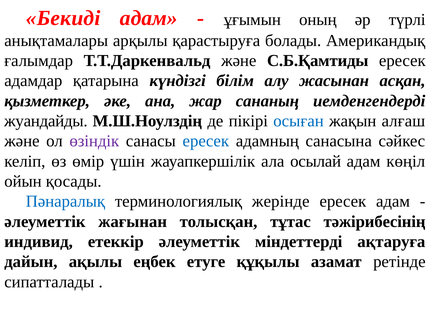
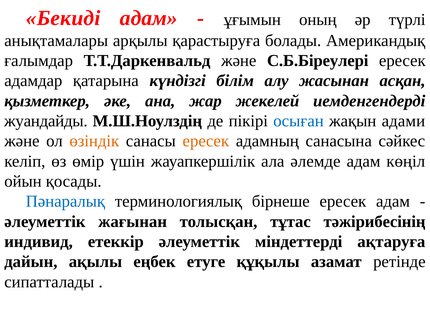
С.Б.Қамтиды: С.Б.Қамтиды -> С.Б.Біреулері (318, 61)
сананың: сананың -> жекелей (267, 101)
алғаш: алғаш -> адами (403, 121)
өзіндік colour: purple -> orange (94, 141)
ересек colour: blue -> orange (206, 141)
осылай: осылай -> әлемде (315, 161)
жерінде: жерінде -> бірнеше (281, 201)
